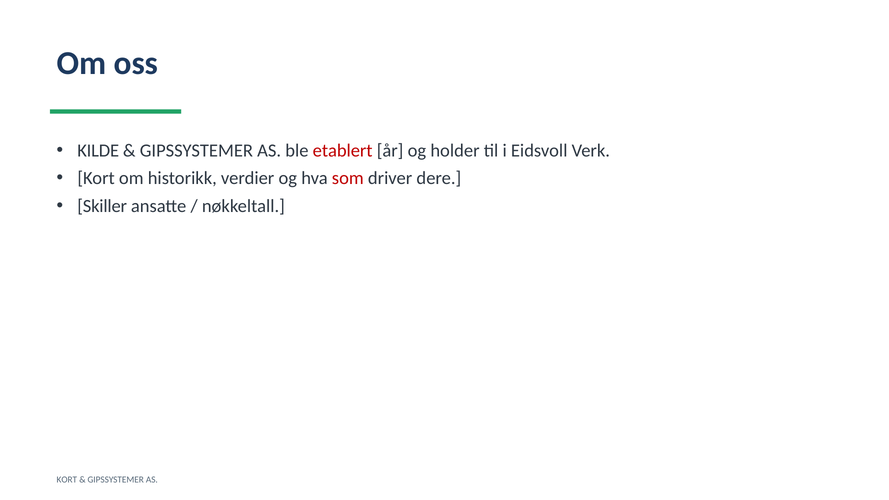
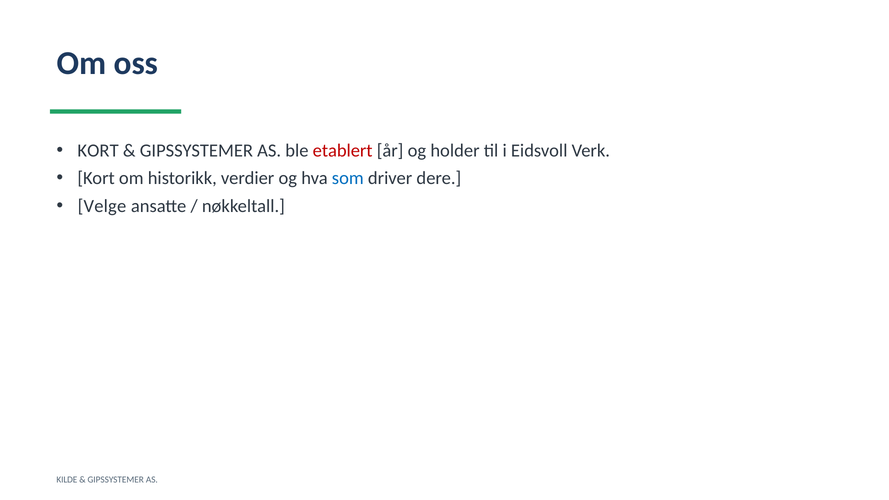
KILDE: KILDE -> KORT (98, 151)
som colour: red -> blue (348, 178)
Skiller: Skiller -> Velge (102, 206)
KORT: KORT -> KILDE (67, 480)
